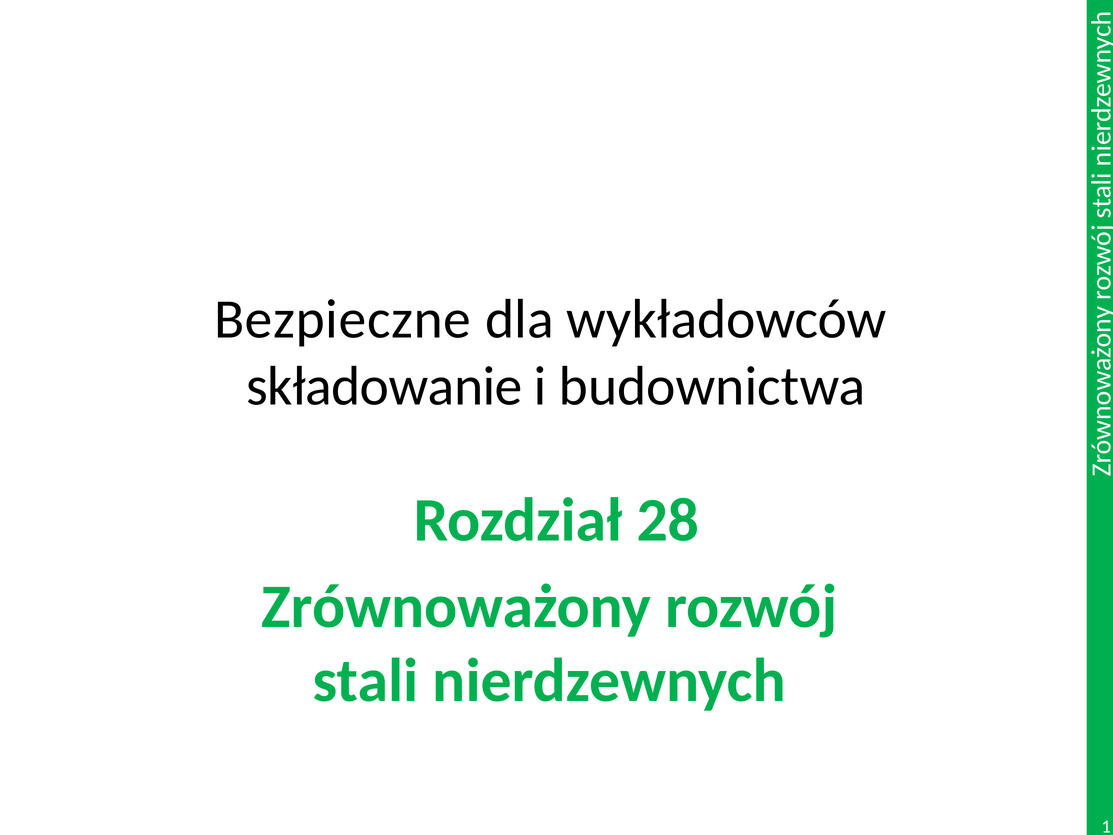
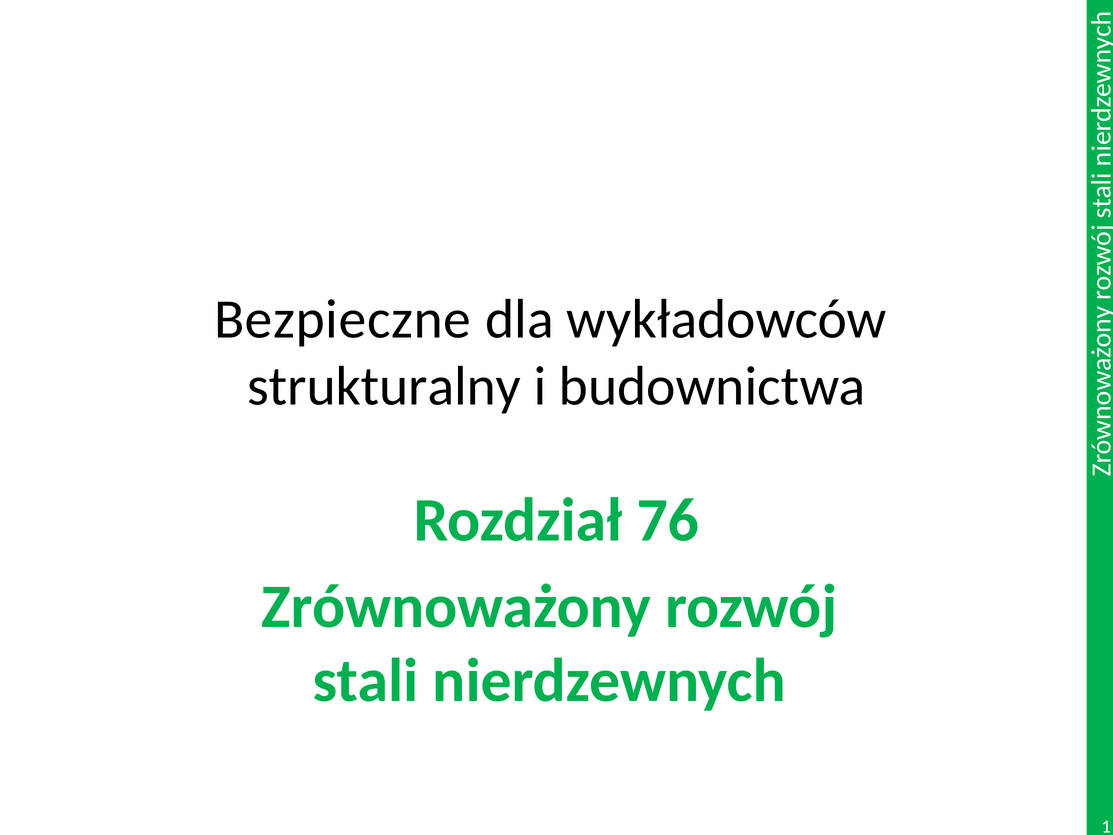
składowanie: składowanie -> strukturalny (384, 386)
28: 28 -> 76 (668, 520)
